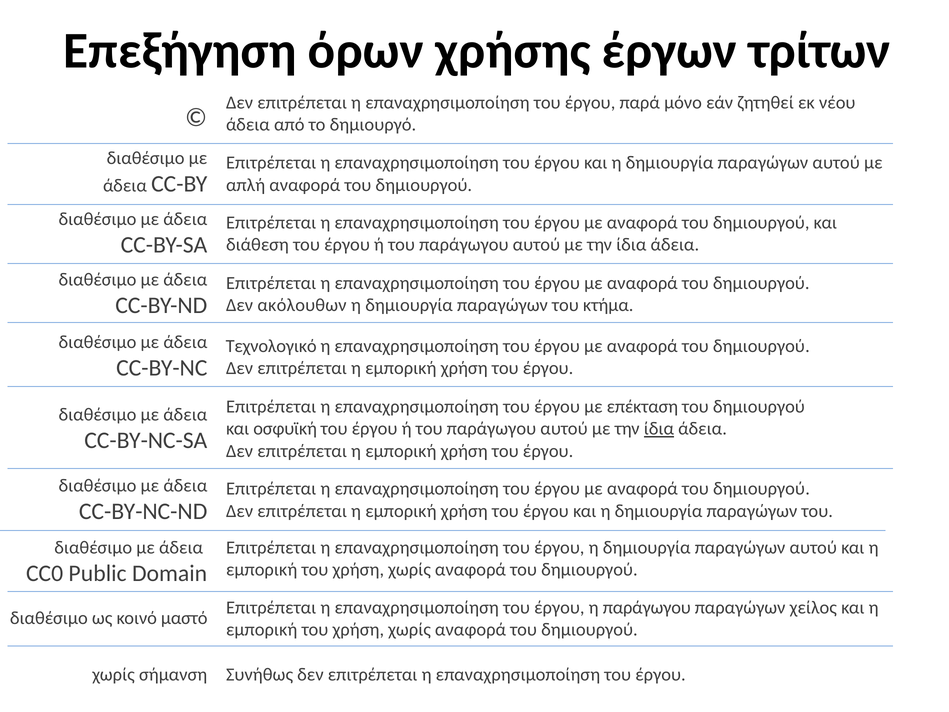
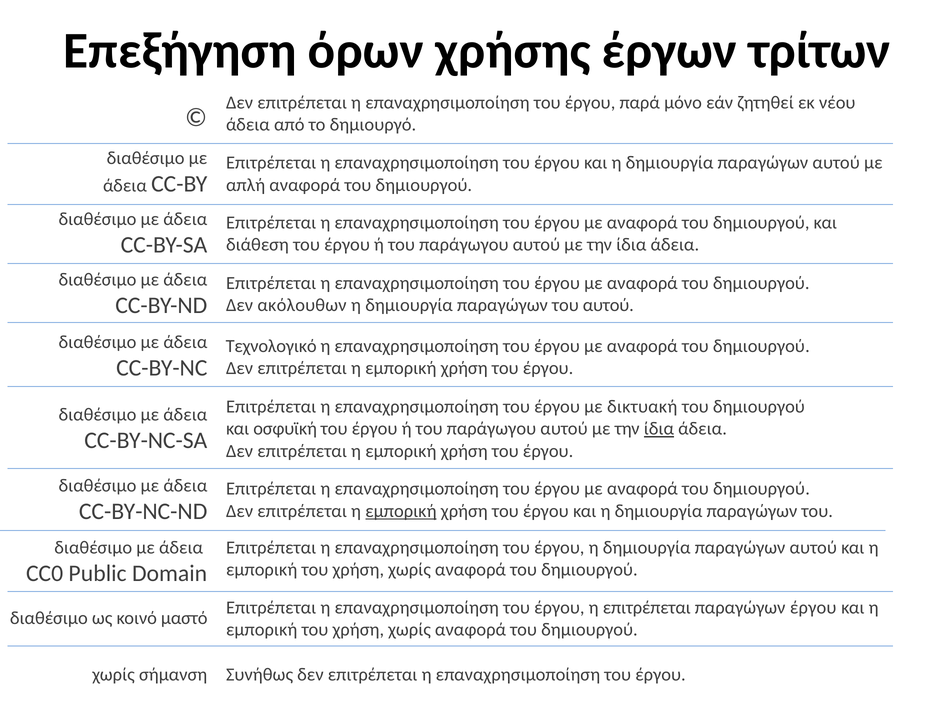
του κτήμα: κτήμα -> αυτού (608, 305)
επέκταση: επέκταση -> δικτυακή (642, 407)
εμπορική underline: none -> present (401, 511)
η παράγωγου: παράγωγου -> επιτρέπεται (647, 607)
παραγώγων χείλος: χείλος -> έργου (813, 607)
